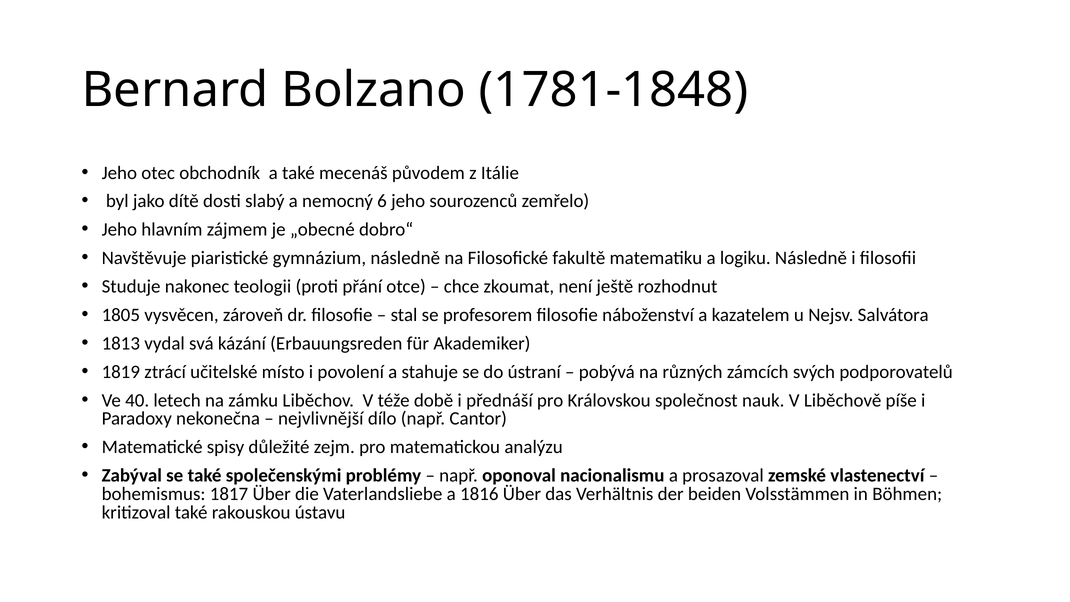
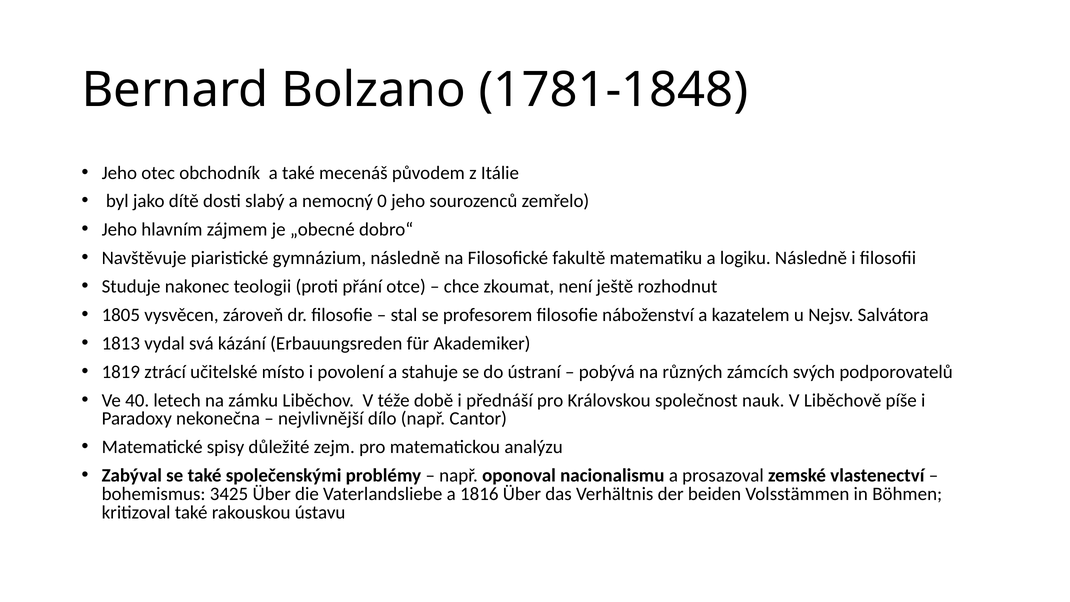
6: 6 -> 0 (382, 201)
1817: 1817 -> 3425 (229, 494)
